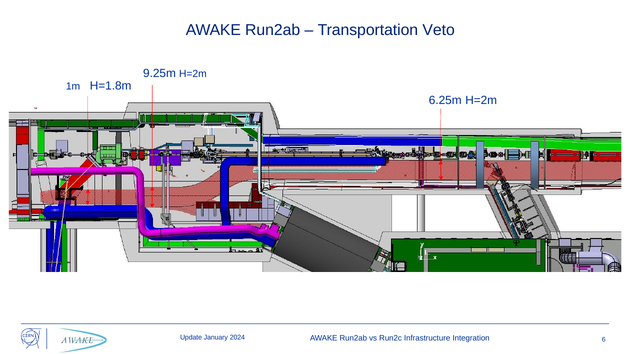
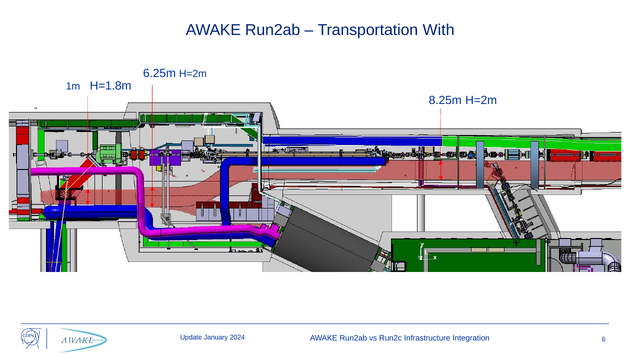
Veto: Veto -> With (439, 30)
9.25m: 9.25m -> 6.25m (159, 74)
6.25m: 6.25m -> 8.25m (445, 100)
